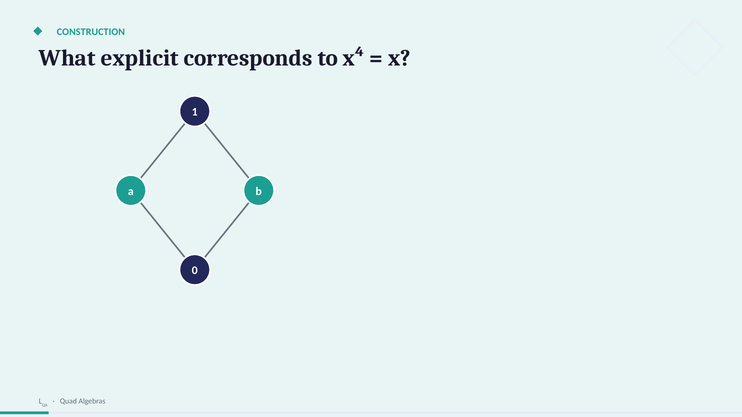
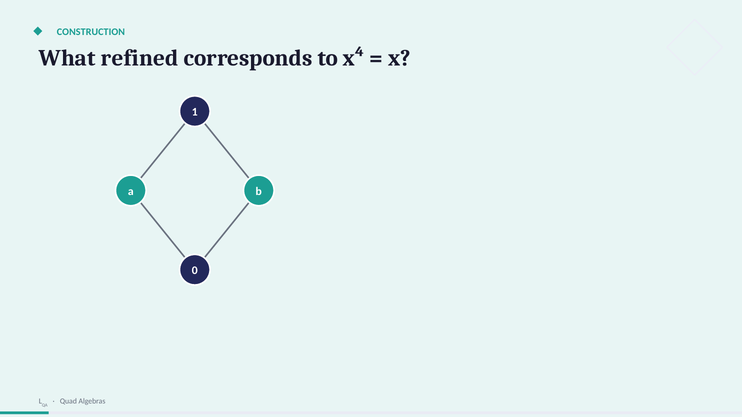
explicit: explicit -> refined (140, 58)
